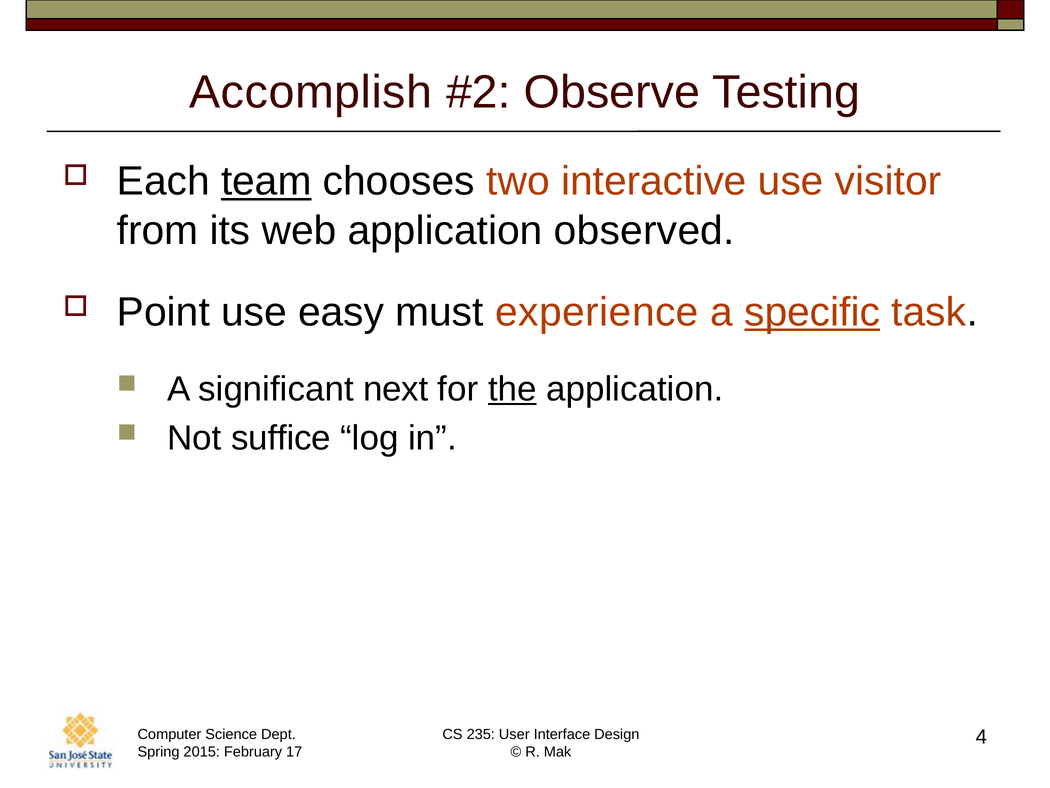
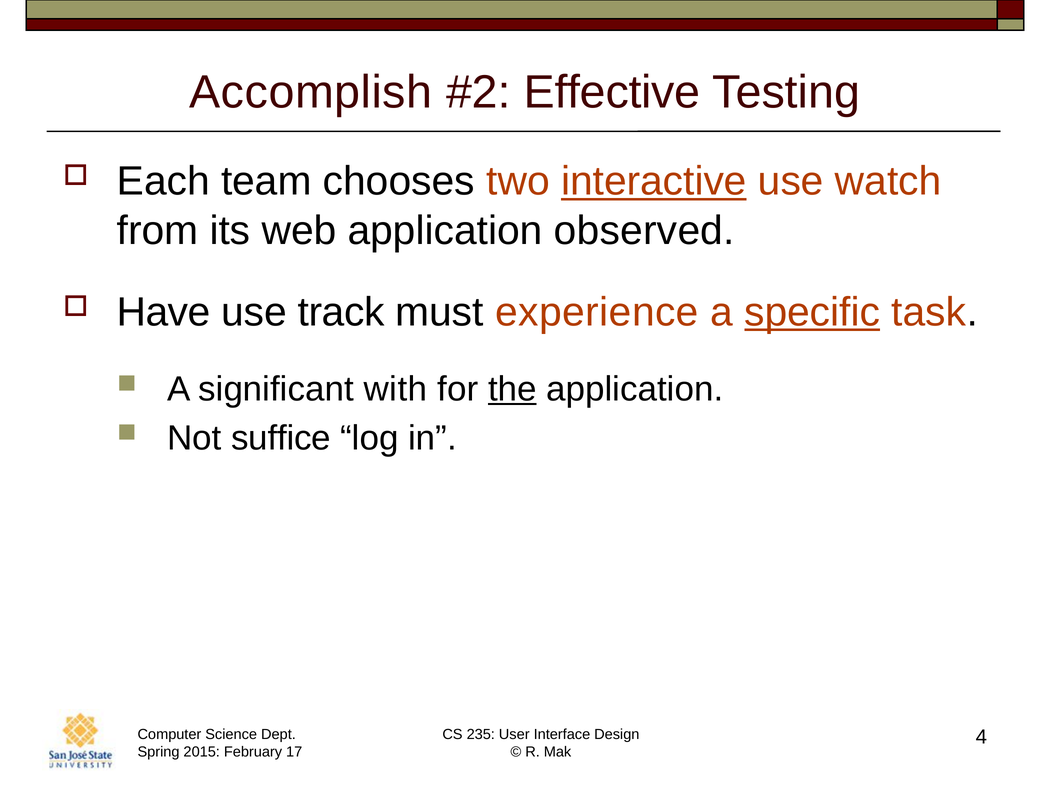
Observe: Observe -> Effective (612, 92)
team underline: present -> none (266, 181)
interactive underline: none -> present (654, 181)
visitor: visitor -> watch (888, 181)
Point: Point -> Have (164, 312)
easy: easy -> track (341, 312)
next: next -> with (395, 389)
